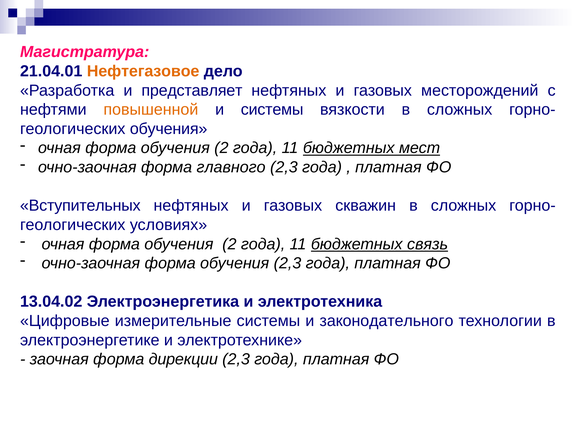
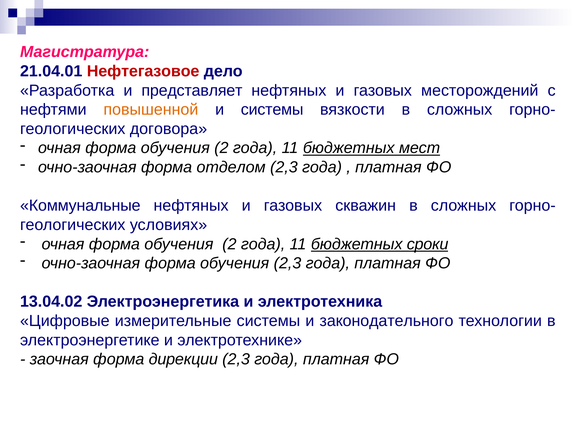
Нефтегазовое colour: orange -> red (143, 71)
обучения: обучения -> договора (169, 129)
главного: главного -> отделом (231, 167)
Вступительных: Вступительных -> Коммунальные (80, 206)
связь: связь -> сроки (428, 244)
